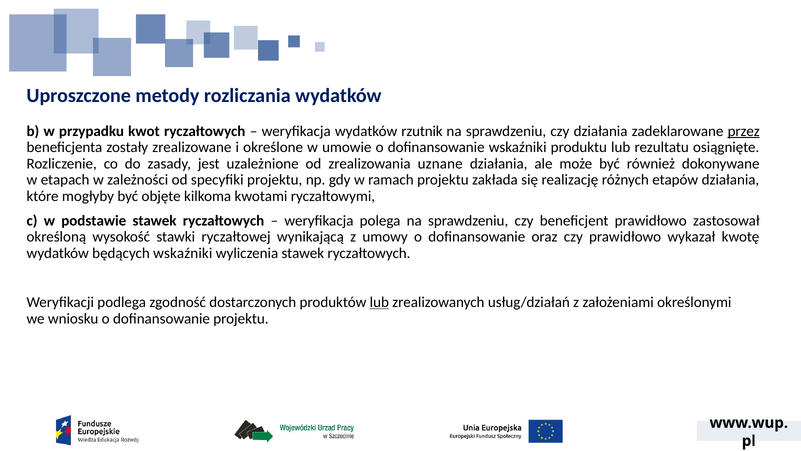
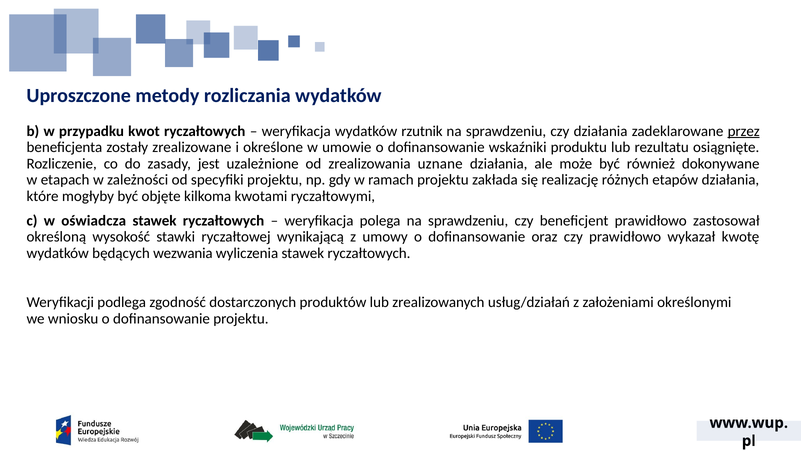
podstawie: podstawie -> oświadcza (94, 220)
będących wskaźniki: wskaźniki -> wezwania (183, 253)
lub underline: present -> none (379, 302)
